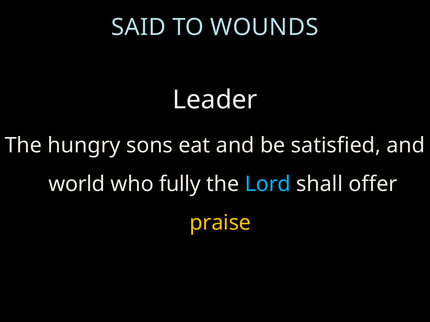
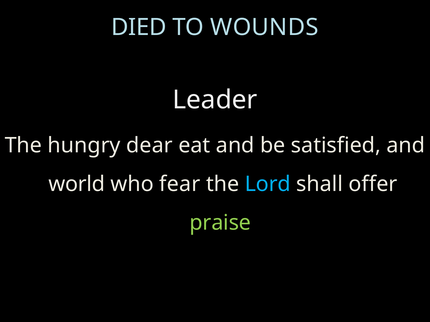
SAID: SAID -> DIED (139, 27)
sons: sons -> dear (149, 146)
fully: fully -> fear (180, 184)
praise colour: yellow -> light green (220, 223)
